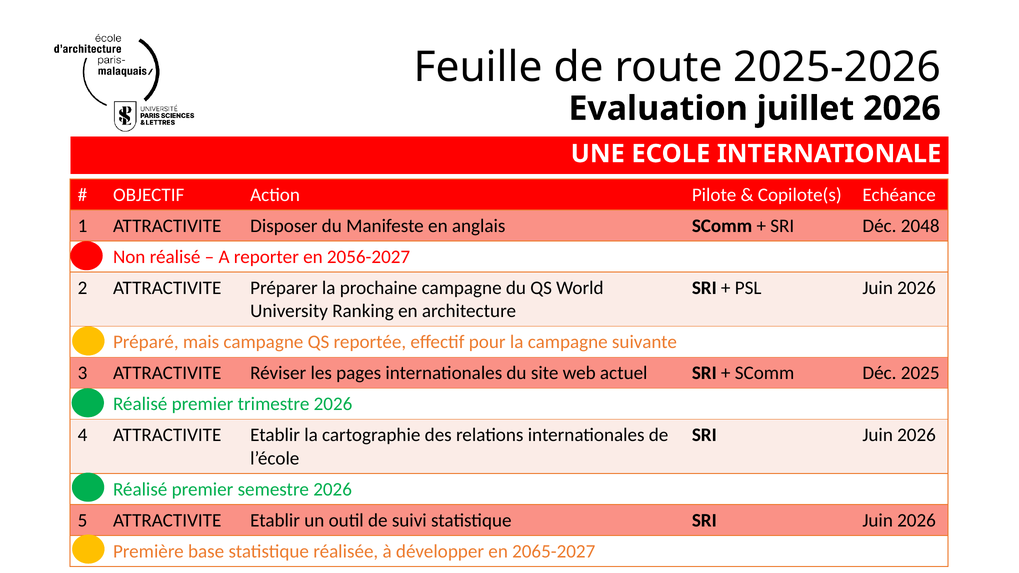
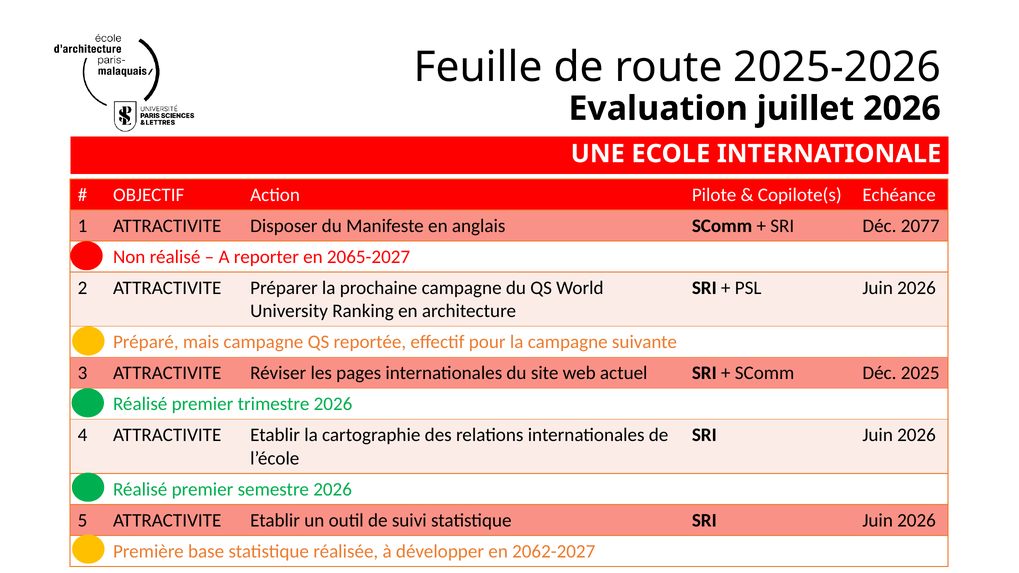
2048: 2048 -> 2077 (920, 226)
2056-2027: 2056-2027 -> 2065-2027 (369, 257)
2065-2027: 2065-2027 -> 2062-2027 (554, 551)
